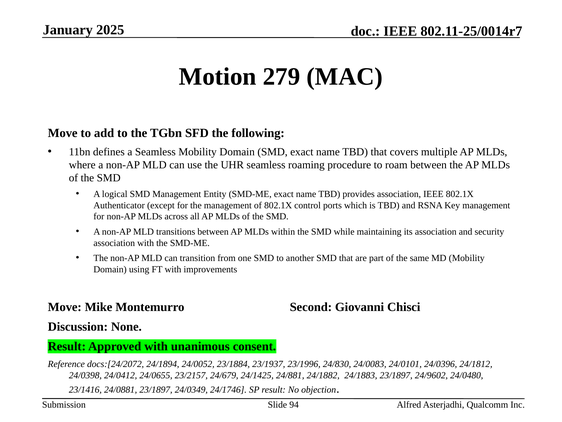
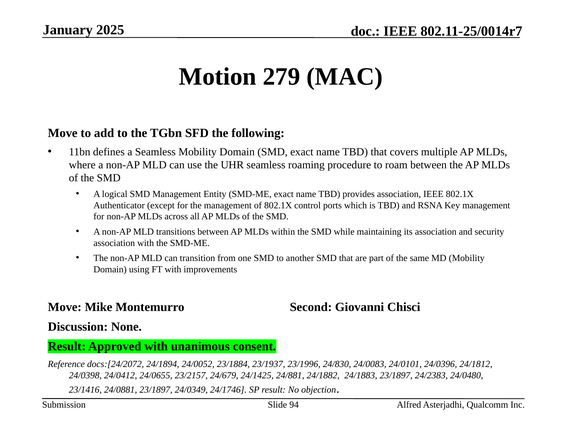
24/9602: 24/9602 -> 24/2383 (431, 375)
